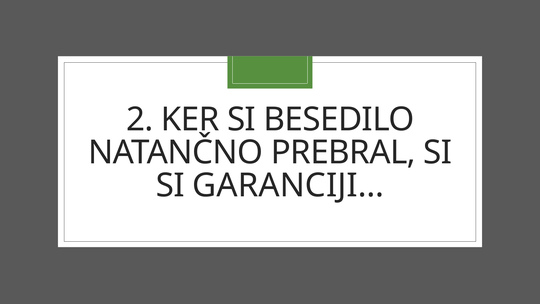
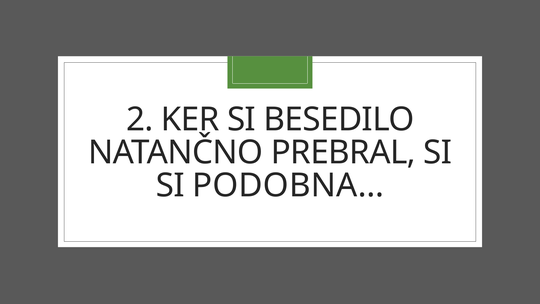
GARANCIJI…: GARANCIJI… -> PODOBNA… (288, 185)
